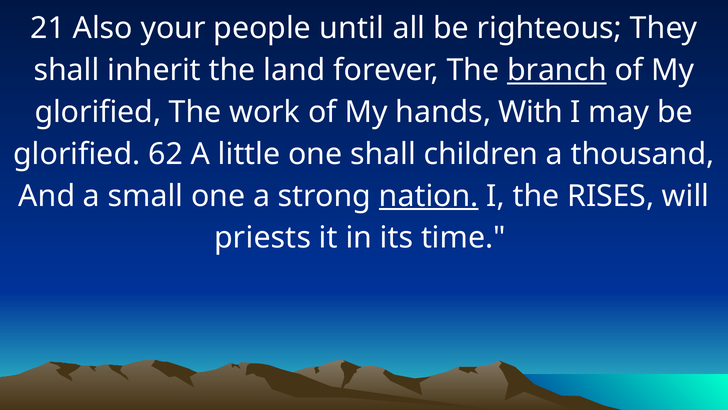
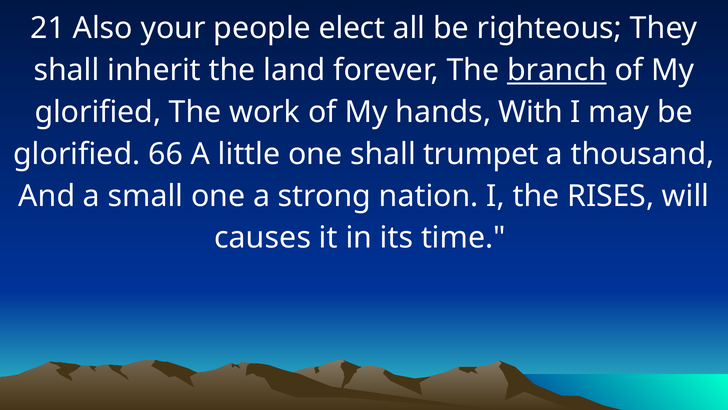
until: until -> elect (352, 28)
62: 62 -> 66 (166, 154)
children: children -> trumpet (481, 154)
nation underline: present -> none (429, 196)
priests: priests -> causes (263, 238)
